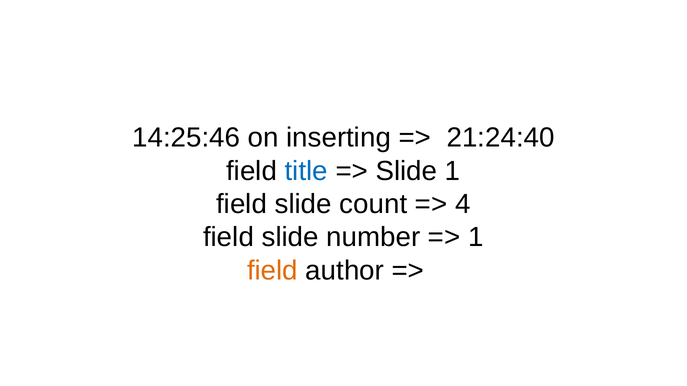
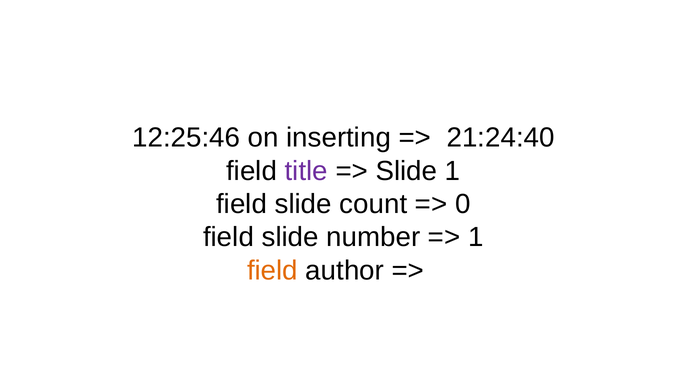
14:25:46: 14:25:46 -> 12:25:46 (186, 138)
title colour: blue -> purple (306, 171)
4: 4 -> 0 (463, 204)
